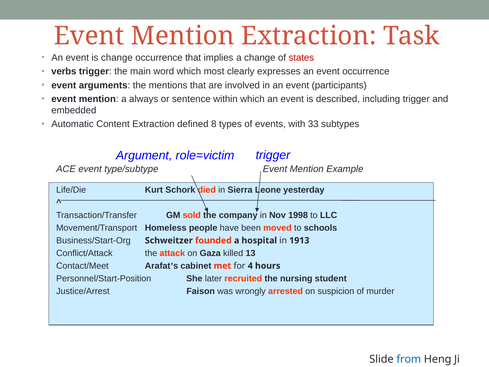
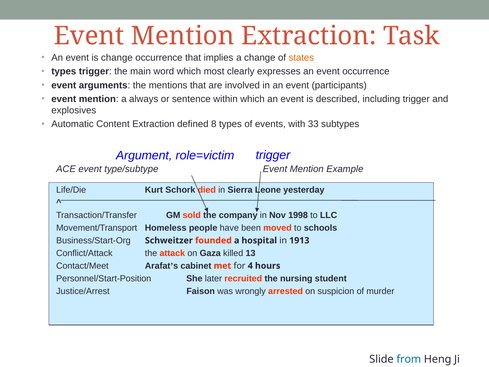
states colour: red -> orange (301, 58)
verbs: verbs -> types (64, 71)
embedded: embedded -> explosives (74, 110)
